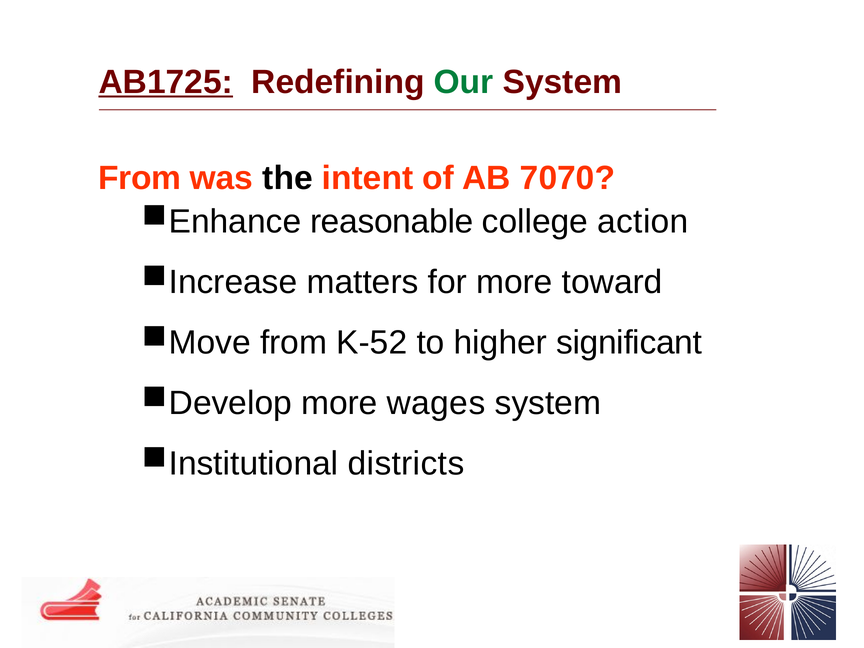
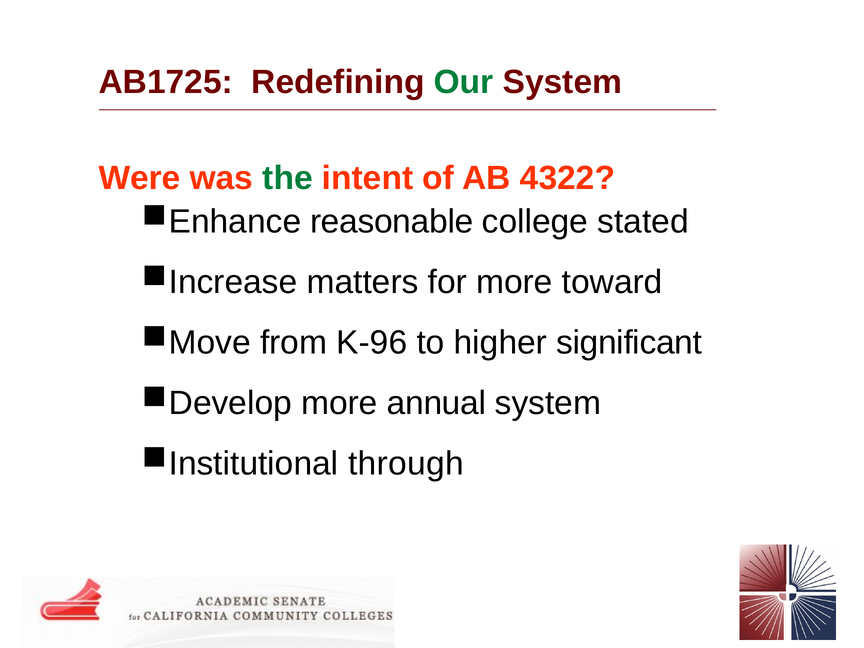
AB1725 underline: present -> none (166, 82)
From: From -> Were (140, 178)
the colour: black -> green (288, 178)
7070: 7070 -> 4322 (568, 178)
action: action -> stated (643, 222)
K-52: K-52 -> K-96 (372, 343)
wages: wages -> annual (436, 403)
districts: districts -> through (406, 464)
